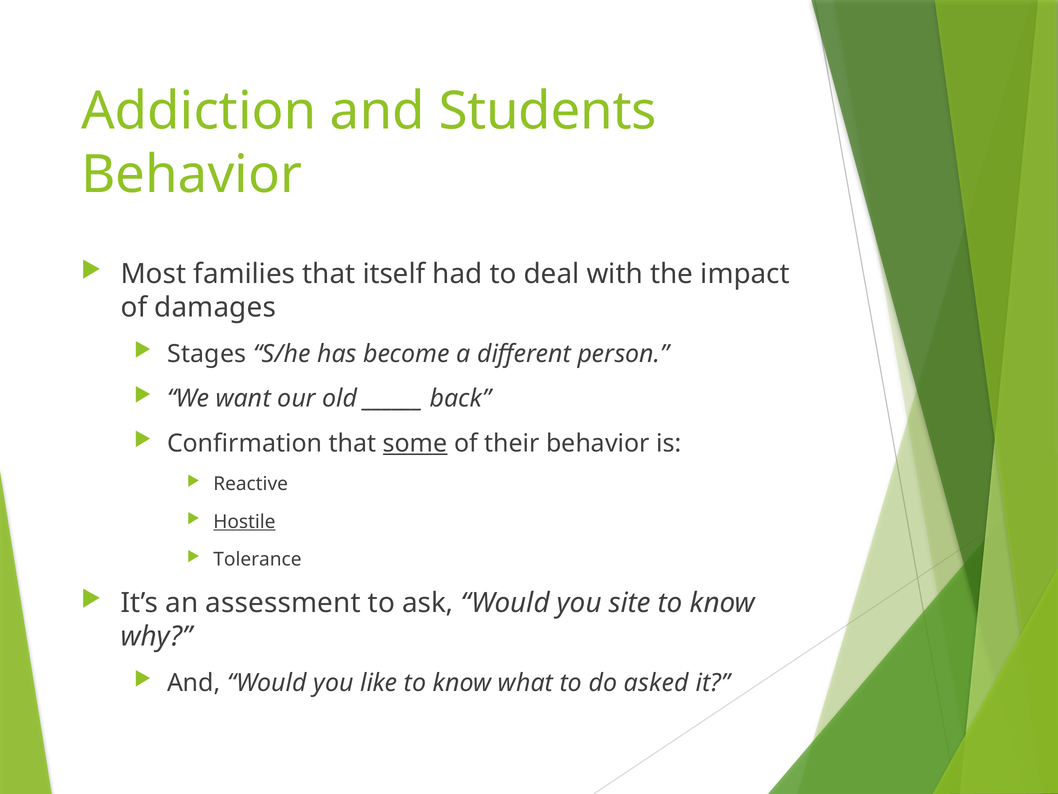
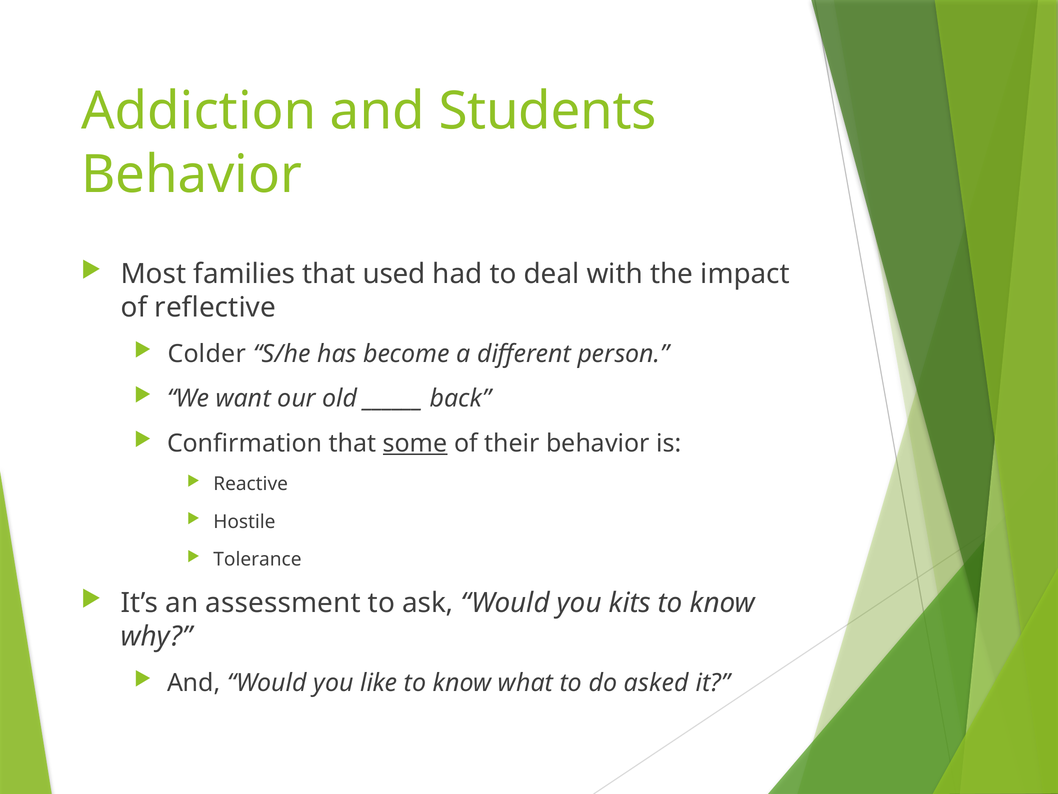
itself: itself -> used (394, 274)
damages: damages -> reflective (215, 307)
Stages: Stages -> Colder (207, 354)
Hostile underline: present -> none (244, 522)
site: site -> kits (630, 603)
